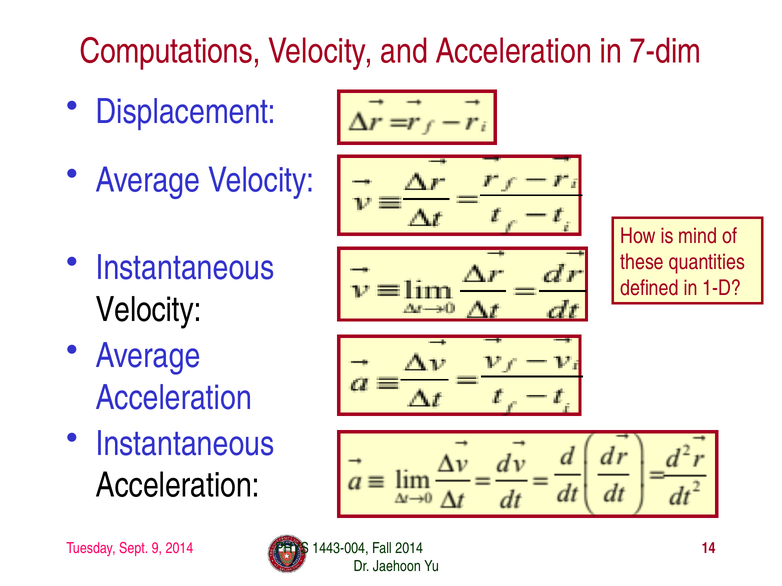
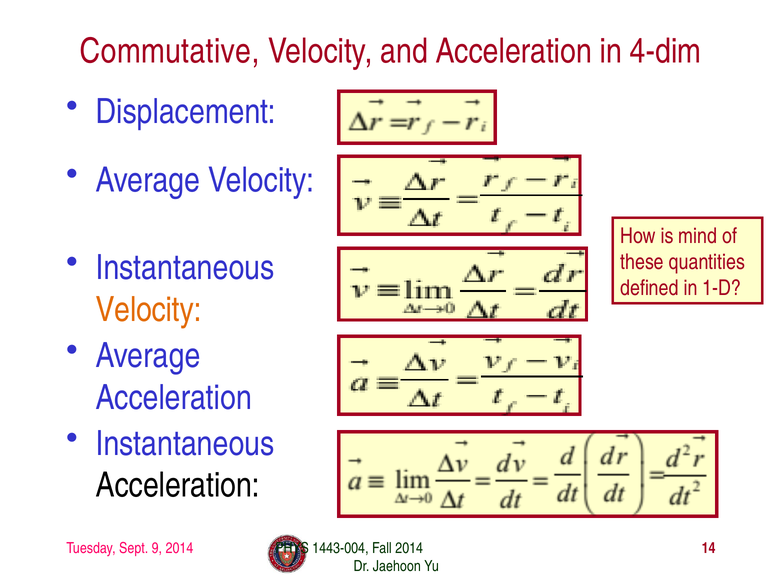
Computations: Computations -> Commutative (170, 51)
7-dim: 7-dim -> 4-dim (666, 51)
Velocity colour: black -> orange (149, 310)
